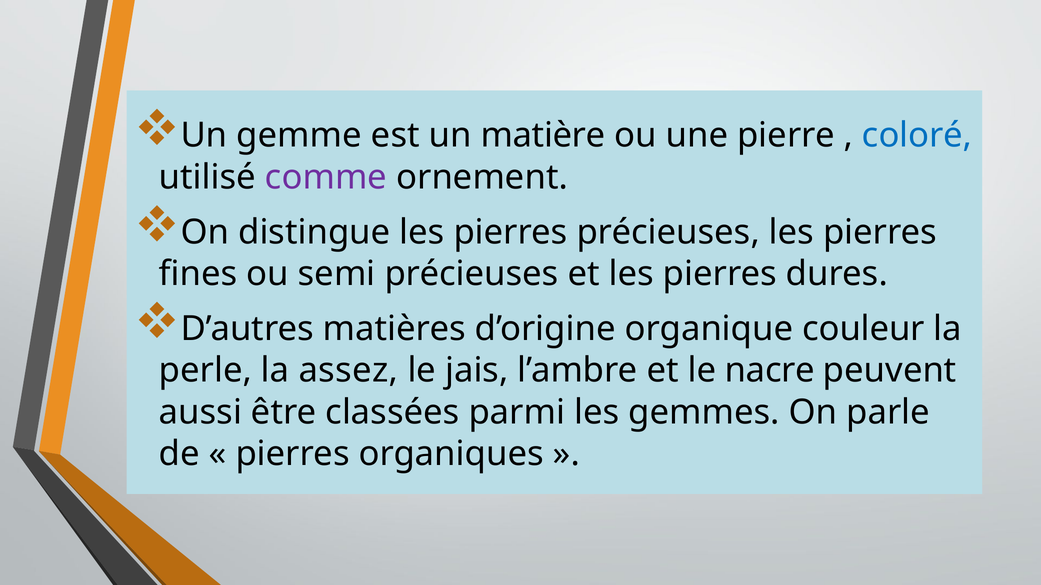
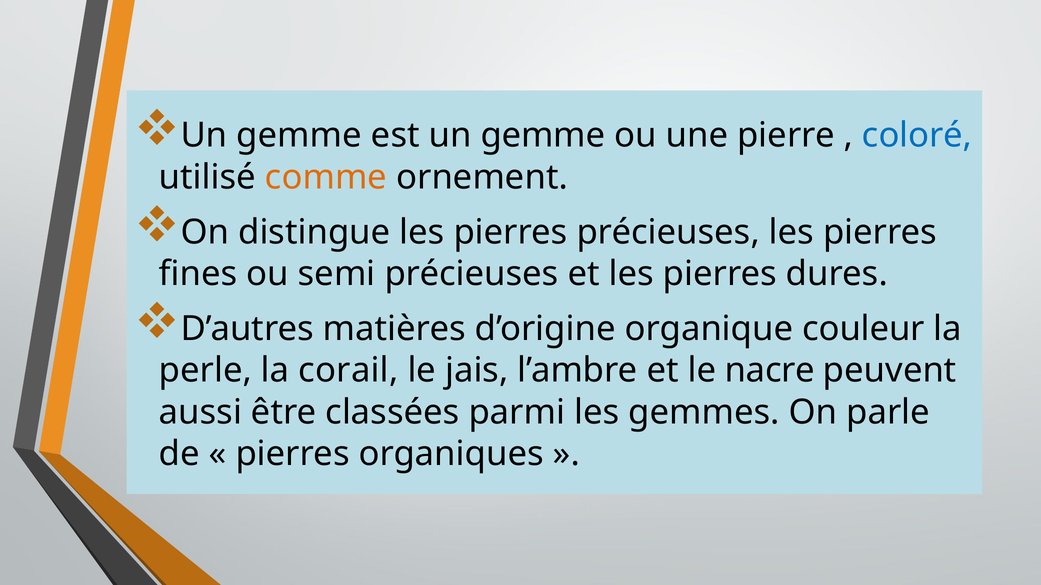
est un matière: matière -> gemme (543, 136)
comme colour: purple -> orange (326, 177)
assez: assez -> corail (348, 371)
